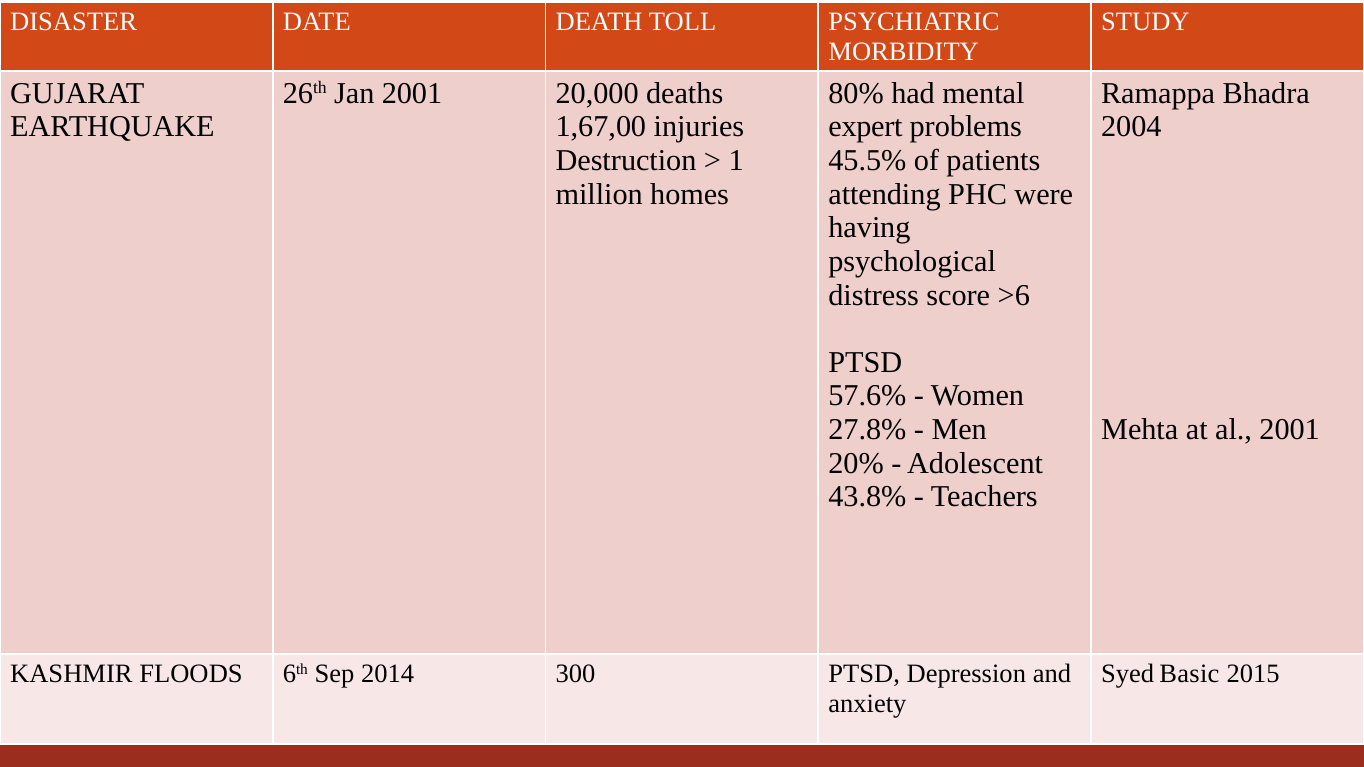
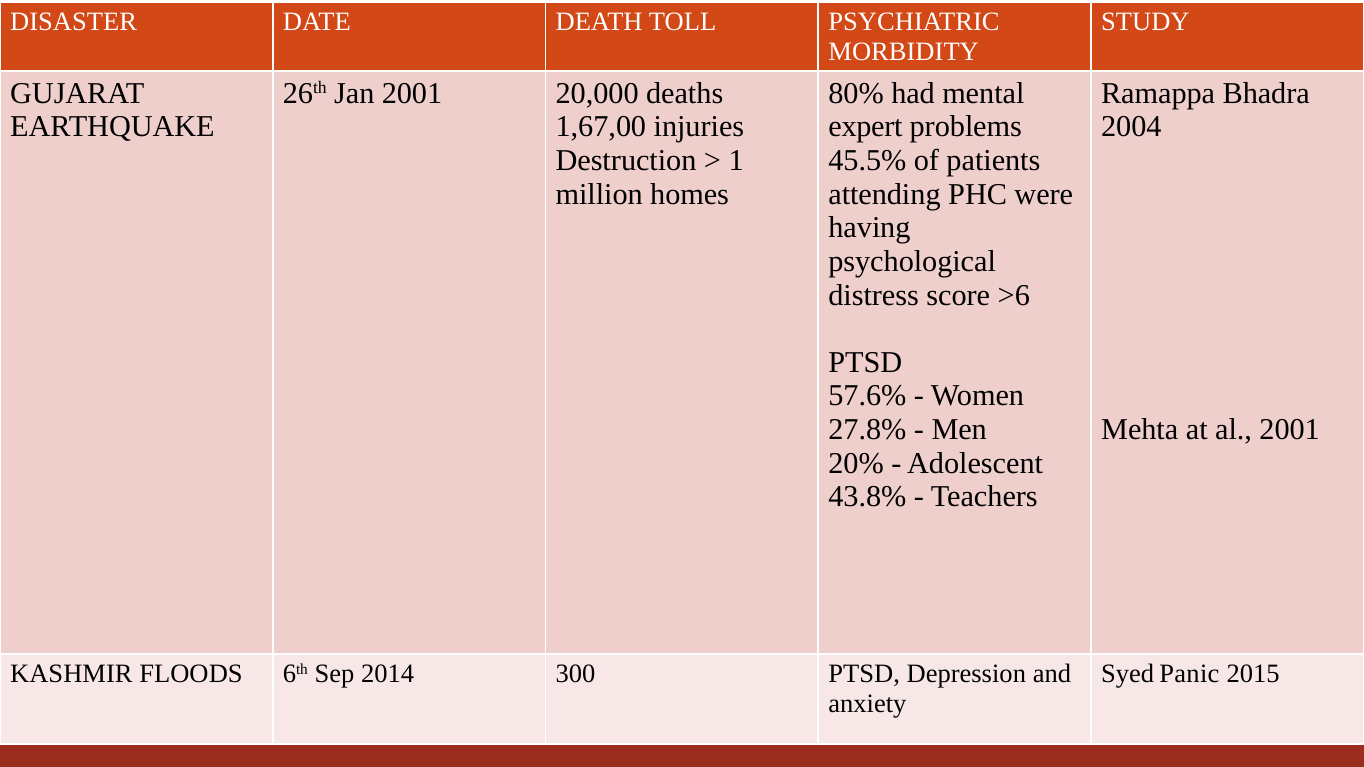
Basic: Basic -> Panic (1189, 674)
